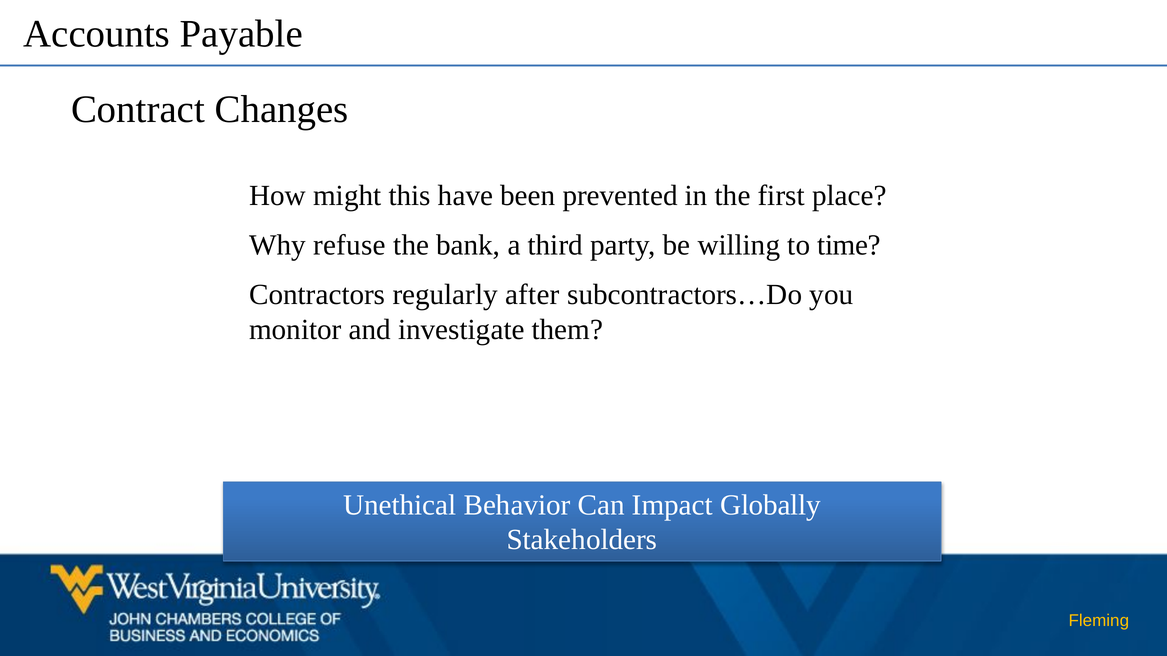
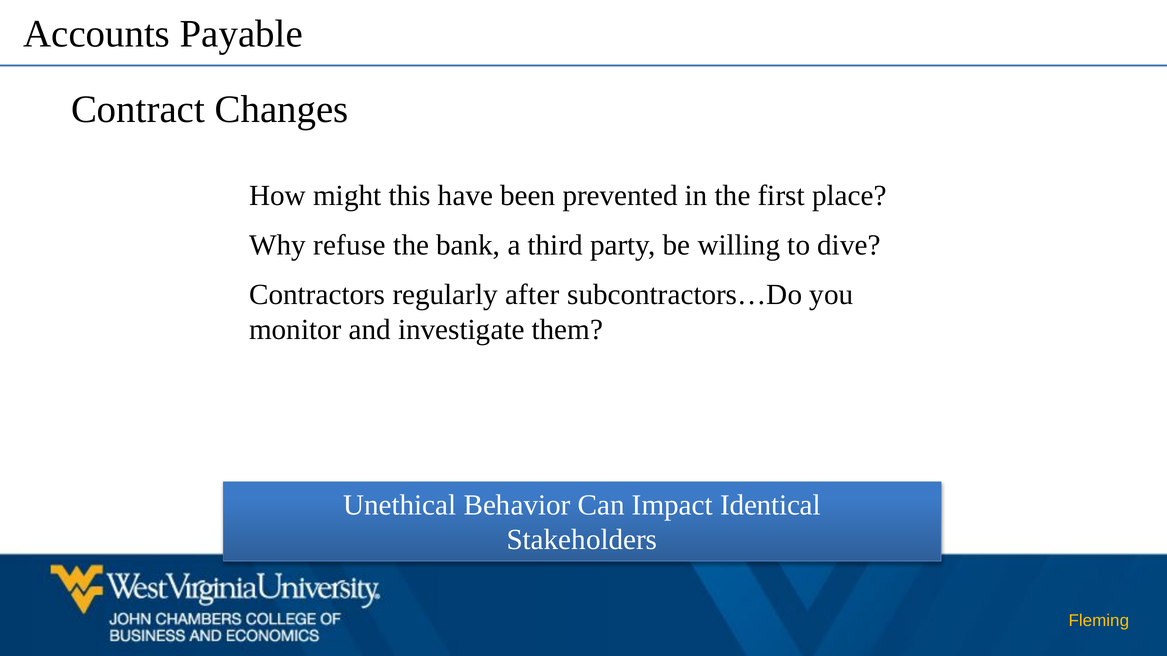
time: time -> dive (849, 245)
Globally: Globally -> Identical (770, 505)
